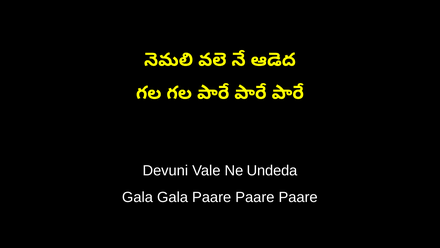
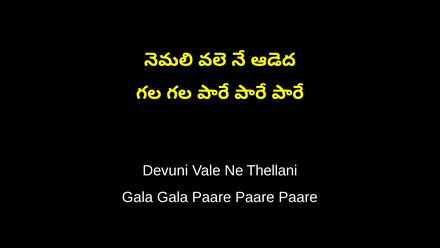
Undeda: Undeda -> Thellani (272, 170)
